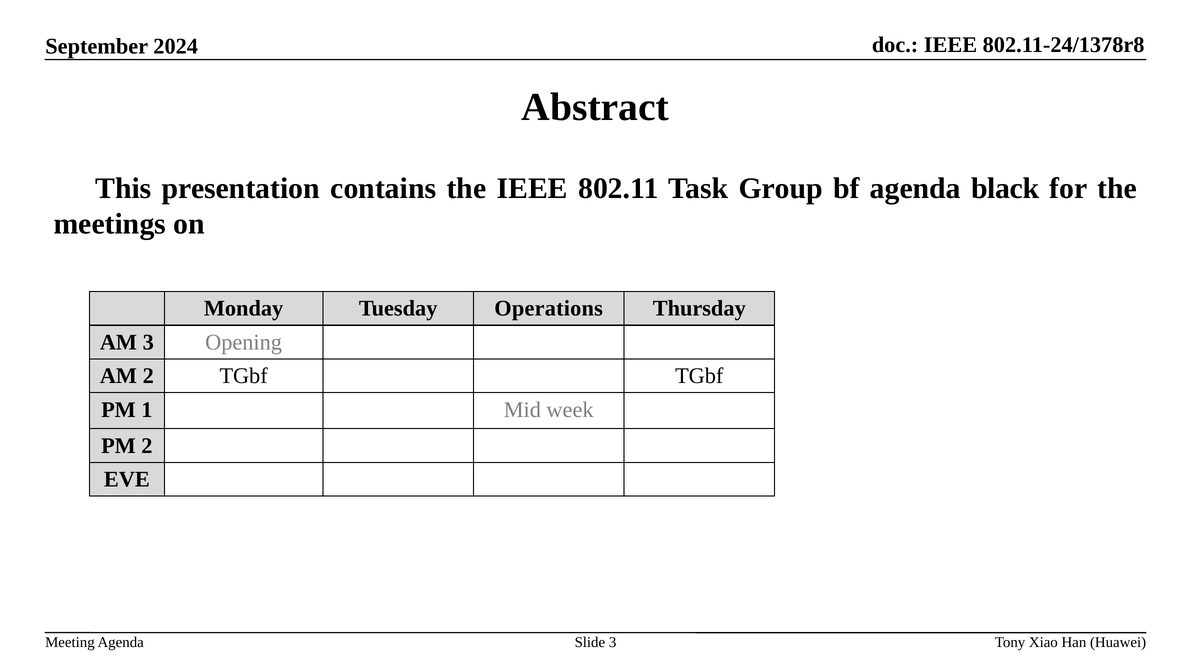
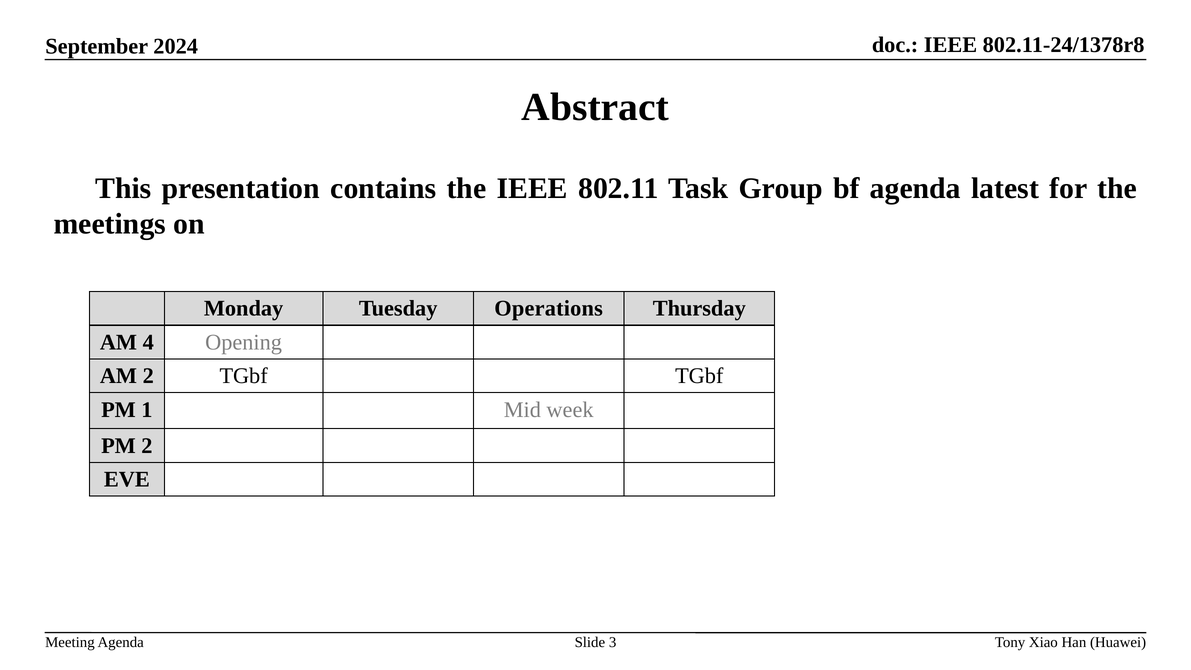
black: black -> latest (1005, 188)
AM 3: 3 -> 4 (148, 342)
